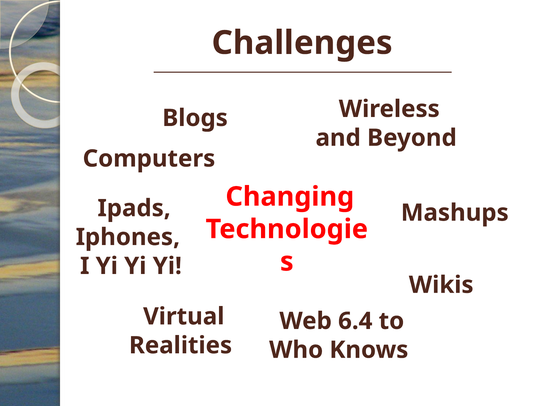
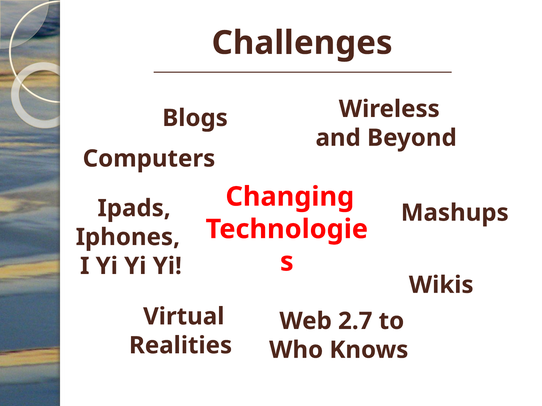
6.4: 6.4 -> 2.7 (355, 321)
